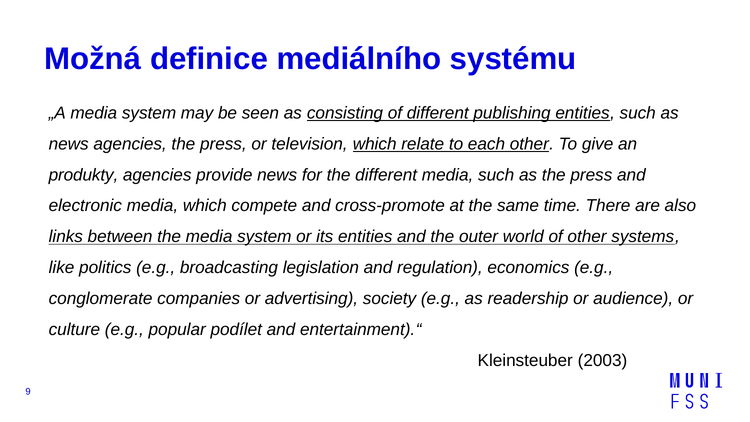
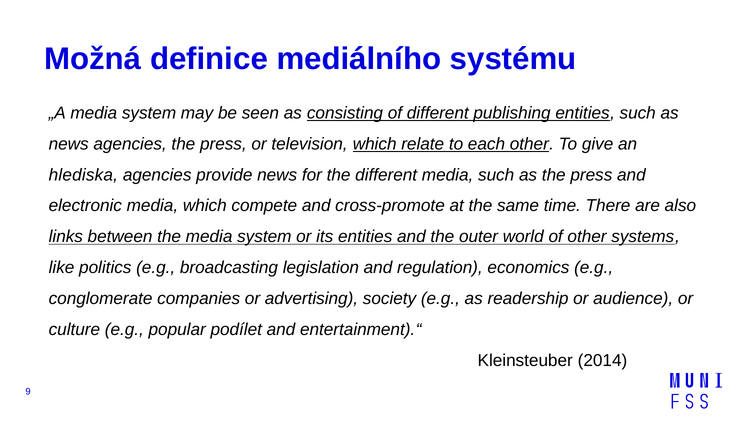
produkty: produkty -> hlediska (83, 175)
2003: 2003 -> 2014 (602, 360)
